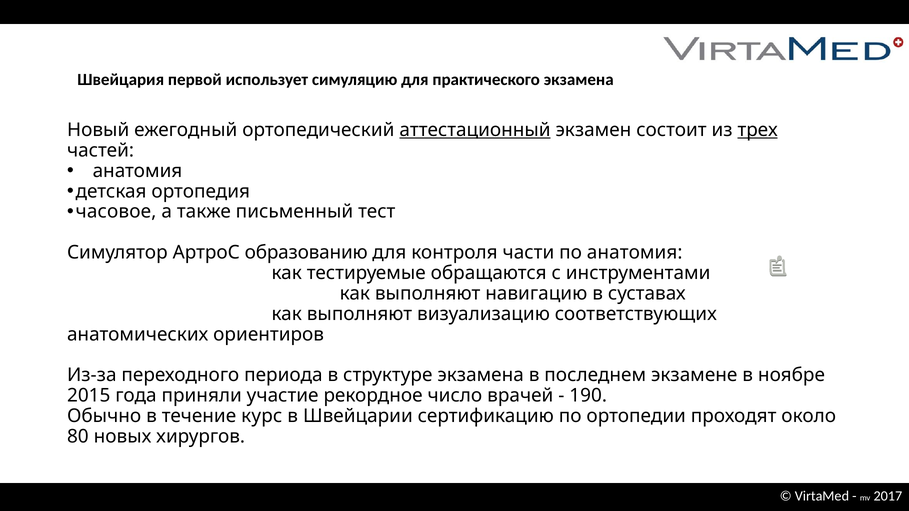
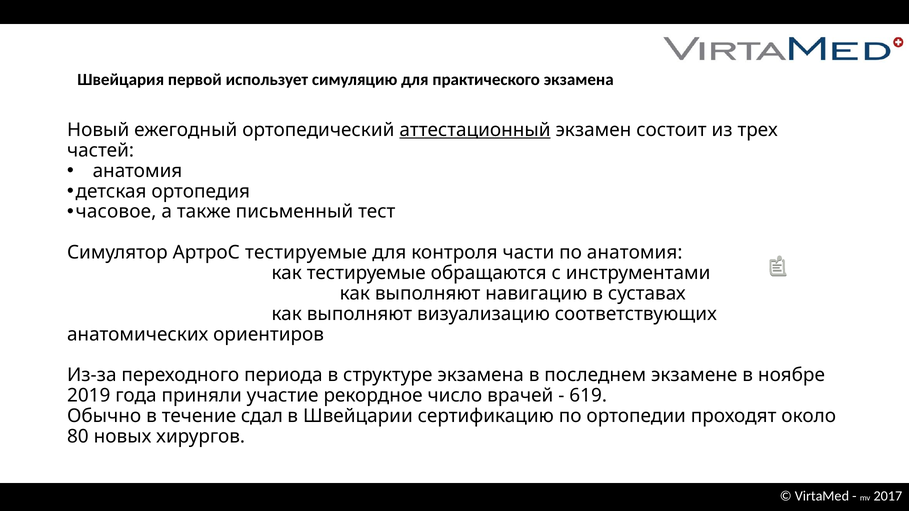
трех underline: present -> none (758, 130)
АртроС образованию: образованию -> тестируемые (306, 253)
2015: 2015 -> 2019 (89, 396)
190: 190 -> 619 (588, 396)
курс: курс -> сдал (262, 416)
